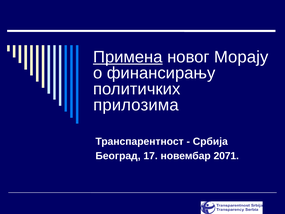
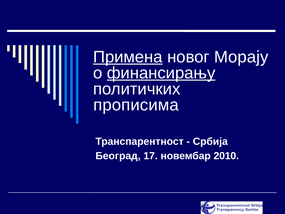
финансирању underline: none -> present (161, 73)
прилозима: прилозима -> прописима (136, 105)
2071: 2071 -> 2010 (226, 156)
